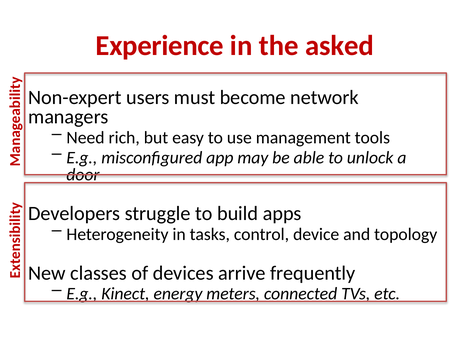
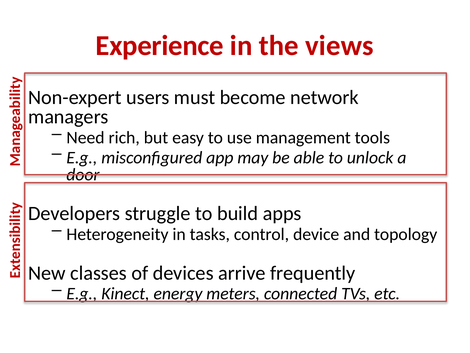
asked: asked -> views (339, 45)
